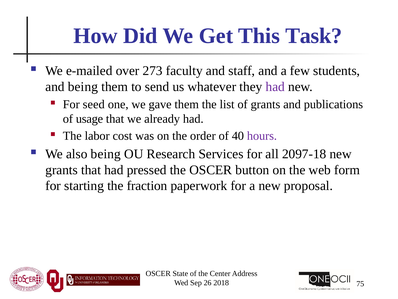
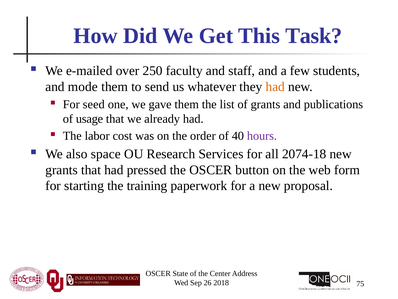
273: 273 -> 250 (153, 71)
and being: being -> mode (83, 87)
had colour: purple -> orange (275, 87)
also being: being -> space (106, 154)
2097-18: 2097-18 -> 2074-18 (304, 154)
fraction: fraction -> training (147, 186)
